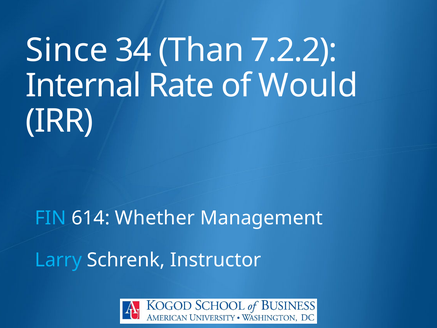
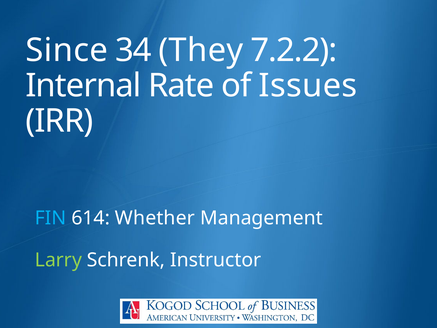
Than: Than -> They (201, 50)
Would: Would -> Issues (308, 86)
Larry colour: light blue -> light green (58, 260)
